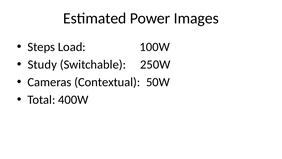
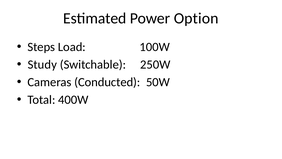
Images: Images -> Option (196, 18)
Contextual: Contextual -> Conducted (107, 82)
